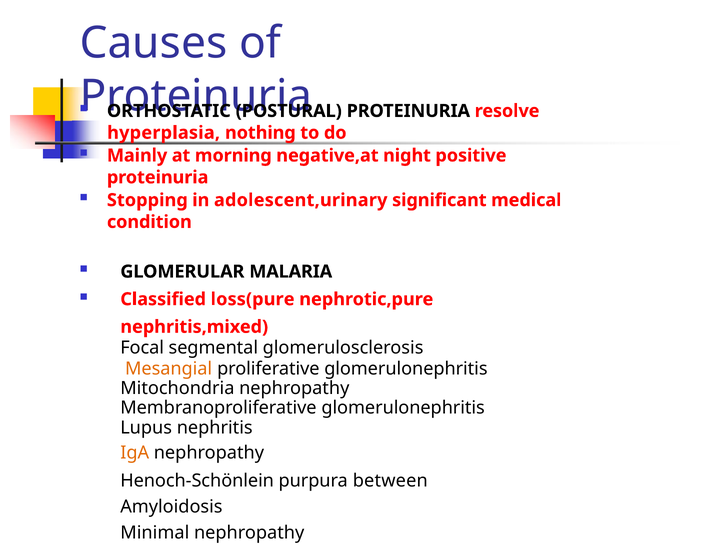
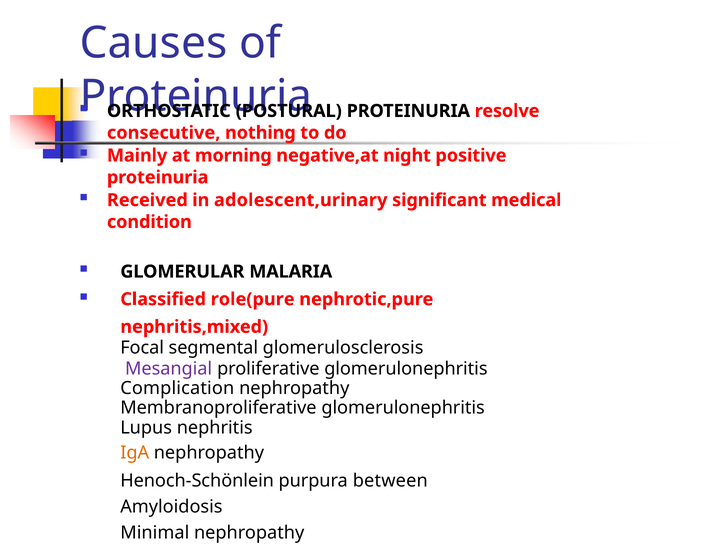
hyperplasia: hyperplasia -> consecutive (164, 133)
Stopping: Stopping -> Received (147, 200)
loss(pure: loss(pure -> role(pure (253, 299)
Mesangial colour: orange -> purple (169, 368)
Mitochondria: Mitochondria -> Complication (177, 388)
